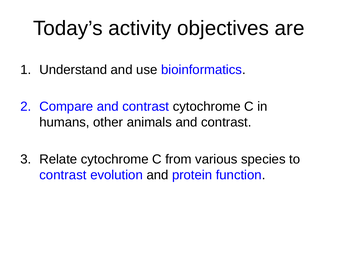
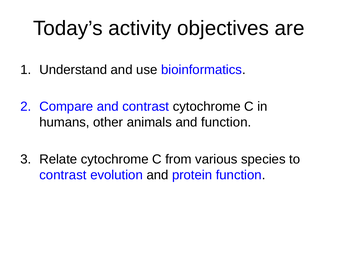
animals and contrast: contrast -> function (226, 122)
